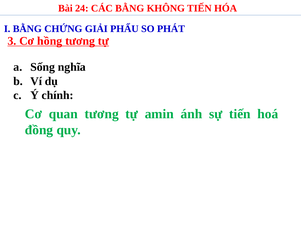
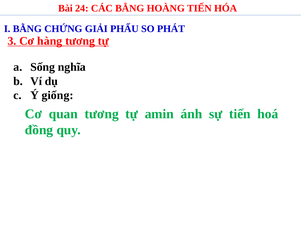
KHÔNG: KHÔNG -> HOÀNG (166, 8)
hồng: hồng -> hàng (50, 41)
chính: chính -> giống (58, 95)
